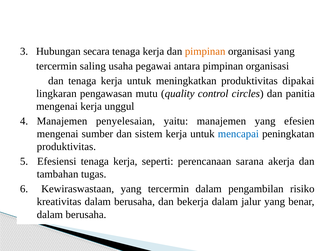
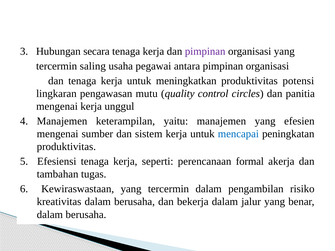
pimpinan colour: orange -> purple (205, 51)
dipakai: dipakai -> potensi (298, 81)
penyelesaian: penyelesaian -> keterampilan (125, 121)
sarana: sarana -> formal (250, 162)
